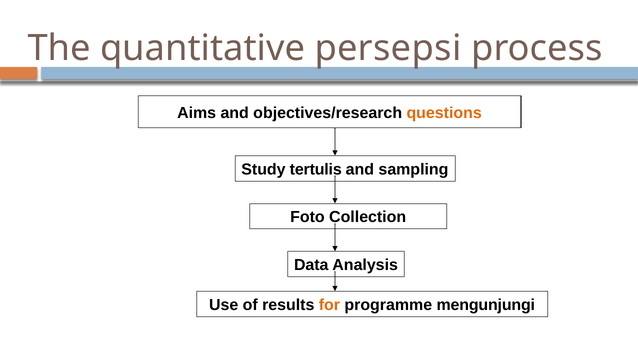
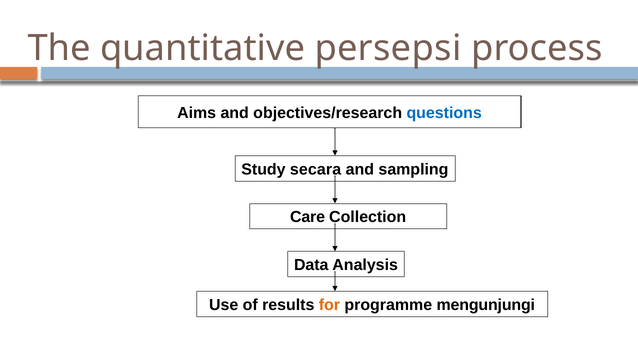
questions colour: orange -> blue (444, 113)
tertulis: tertulis -> secara (316, 169)
Foto: Foto -> Care (308, 217)
